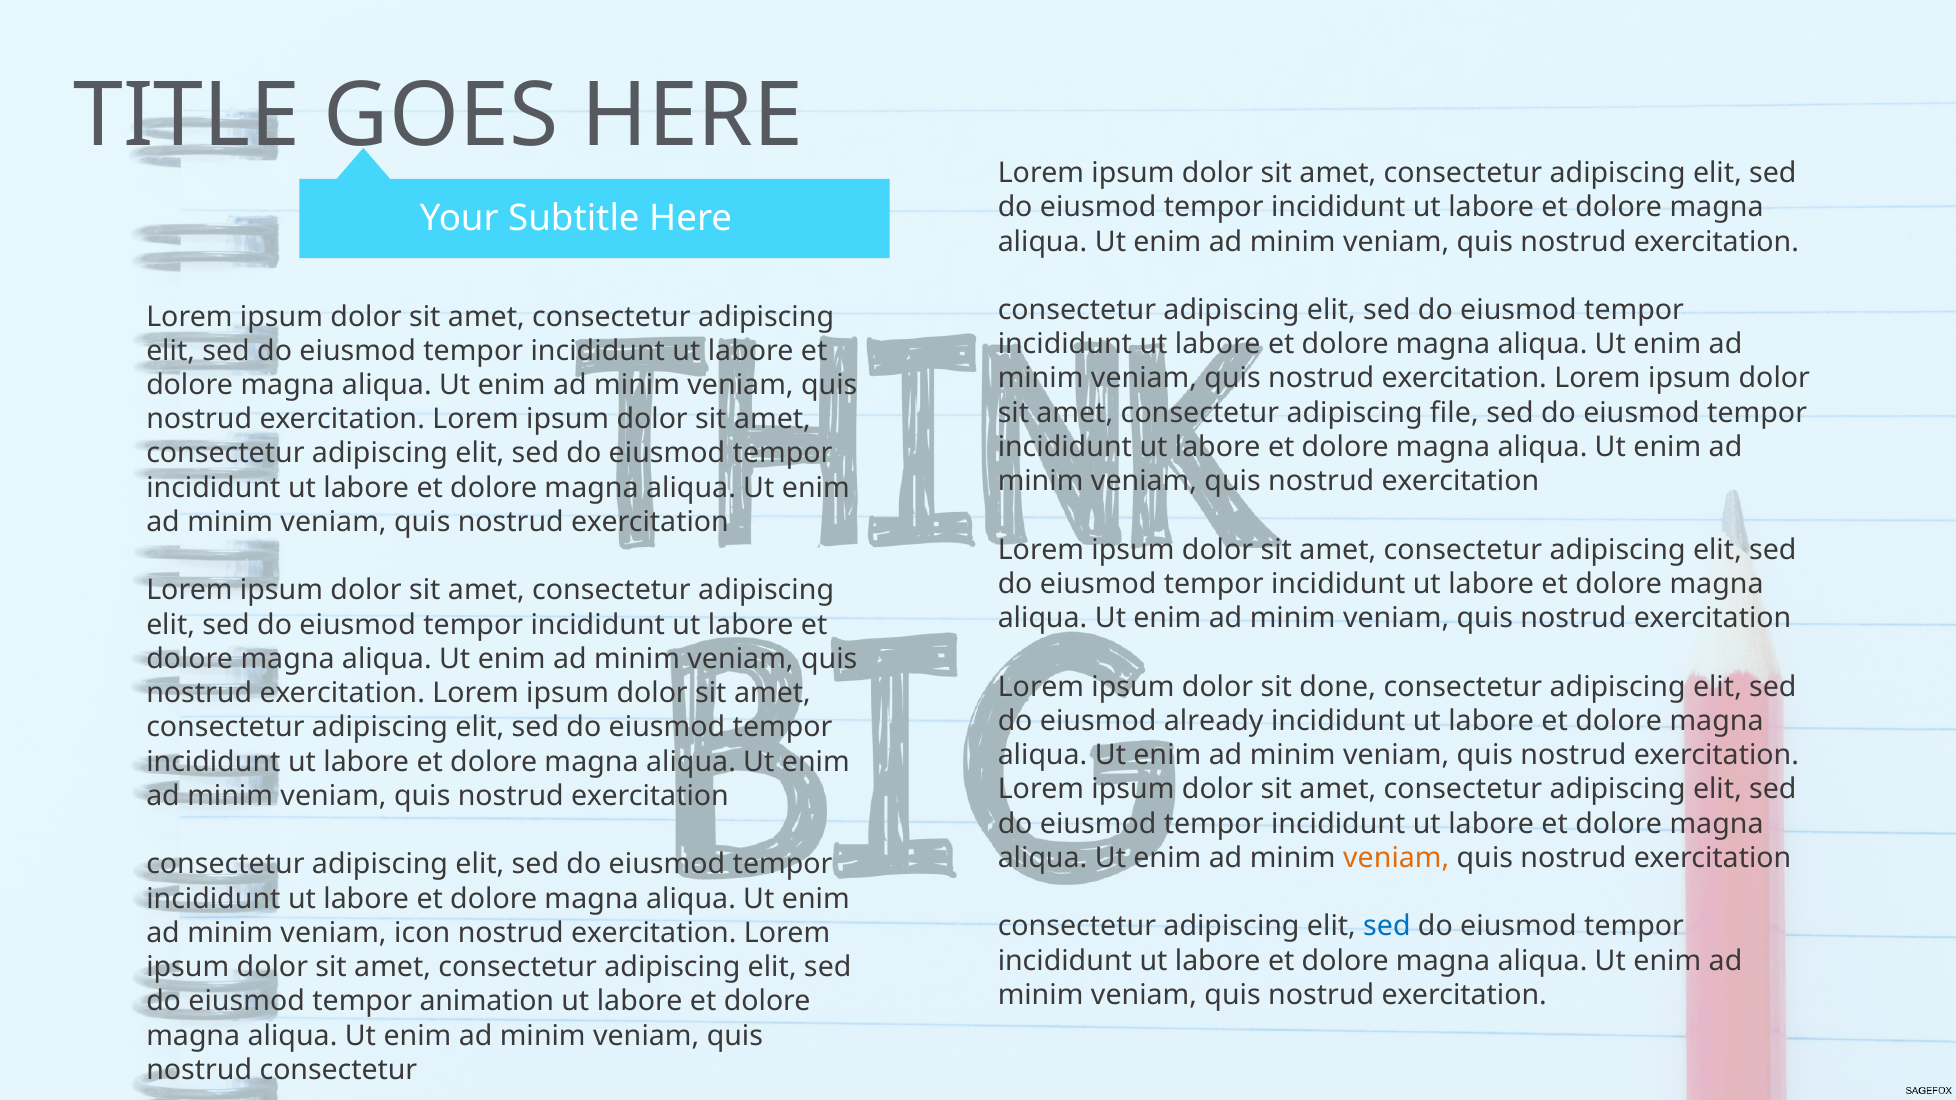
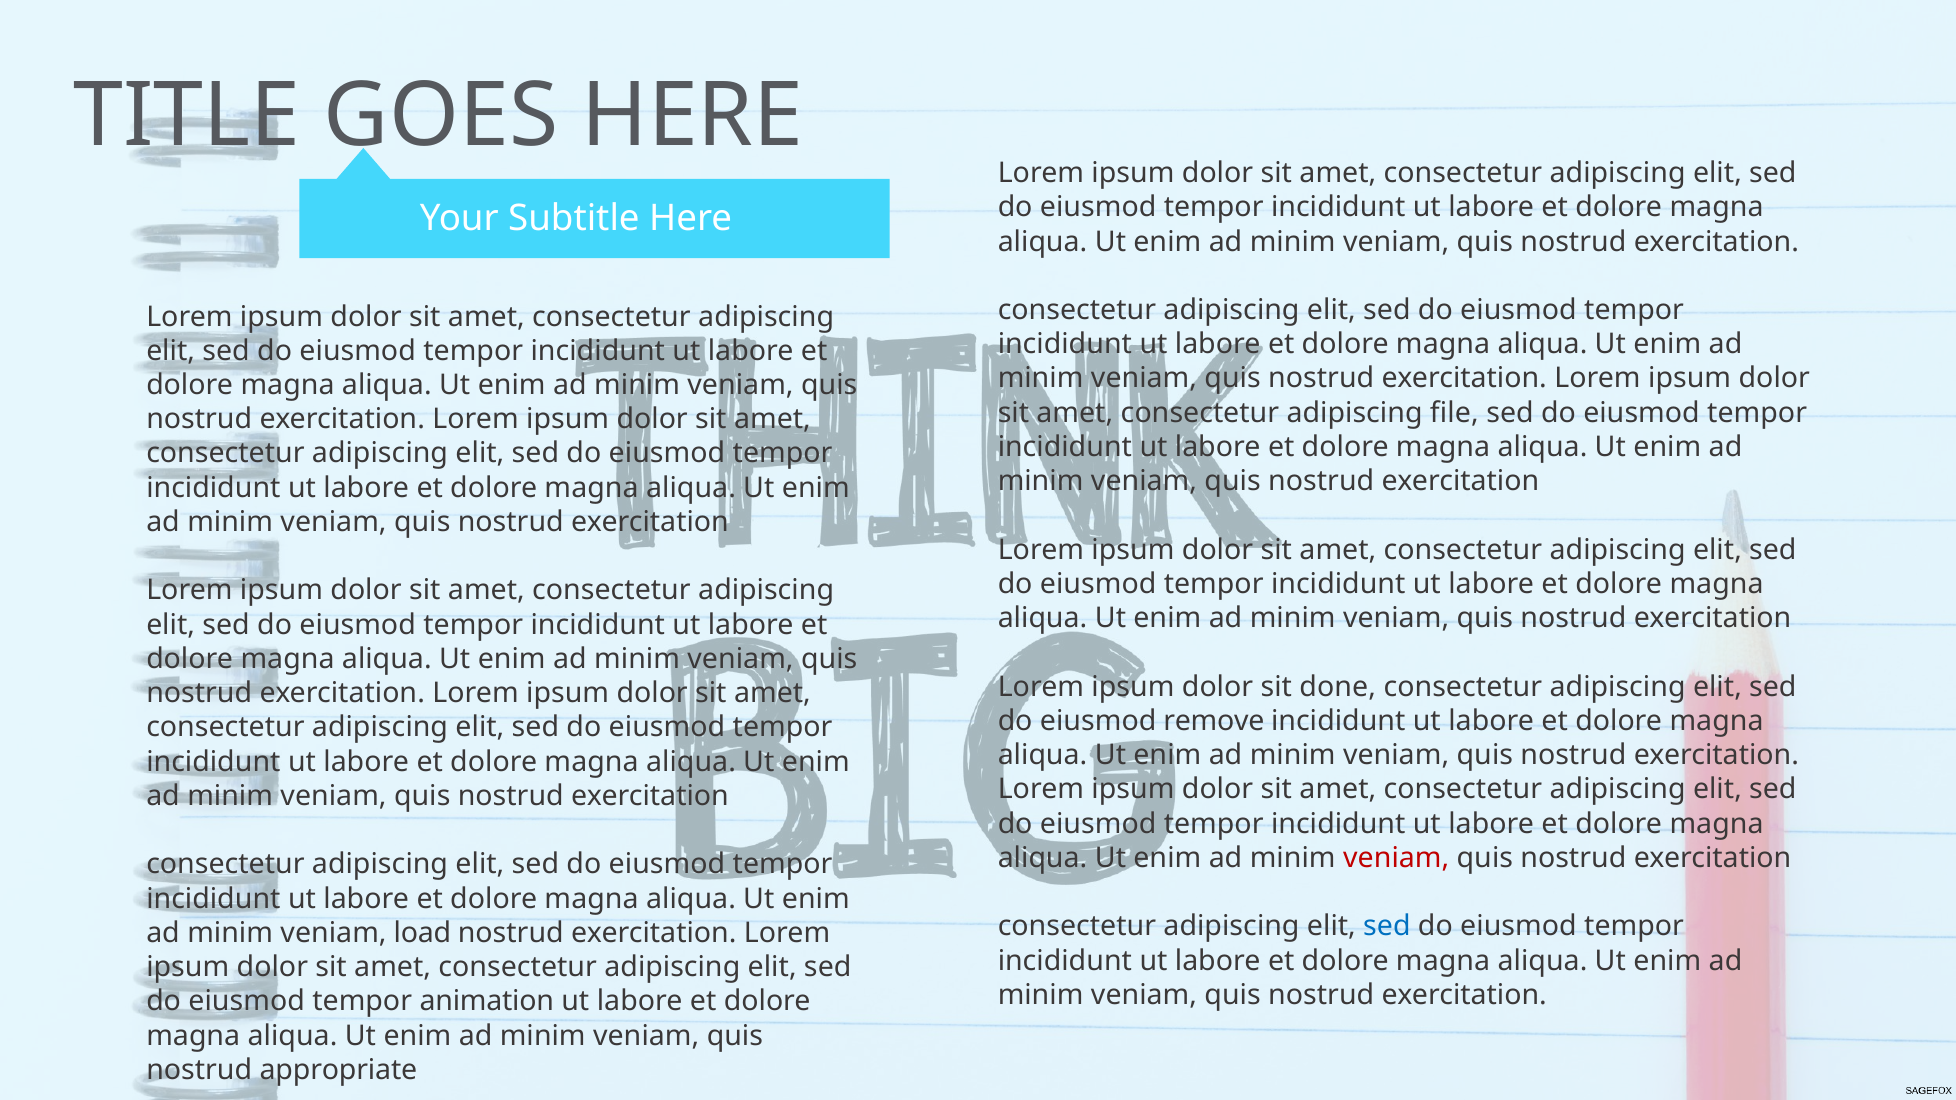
already: already -> remove (1214, 721)
veniam colour: orange -> red (1396, 858)
icon: icon -> load (422, 933)
nostrud consectetur: consectetur -> appropriate (338, 1070)
